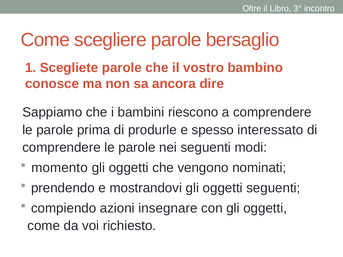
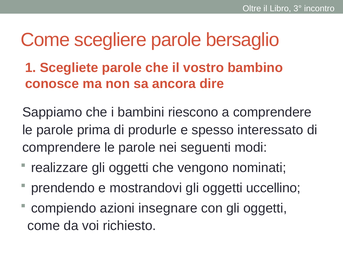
momento: momento -> realizzare (60, 168)
oggetti seguenti: seguenti -> uccellino (273, 188)
